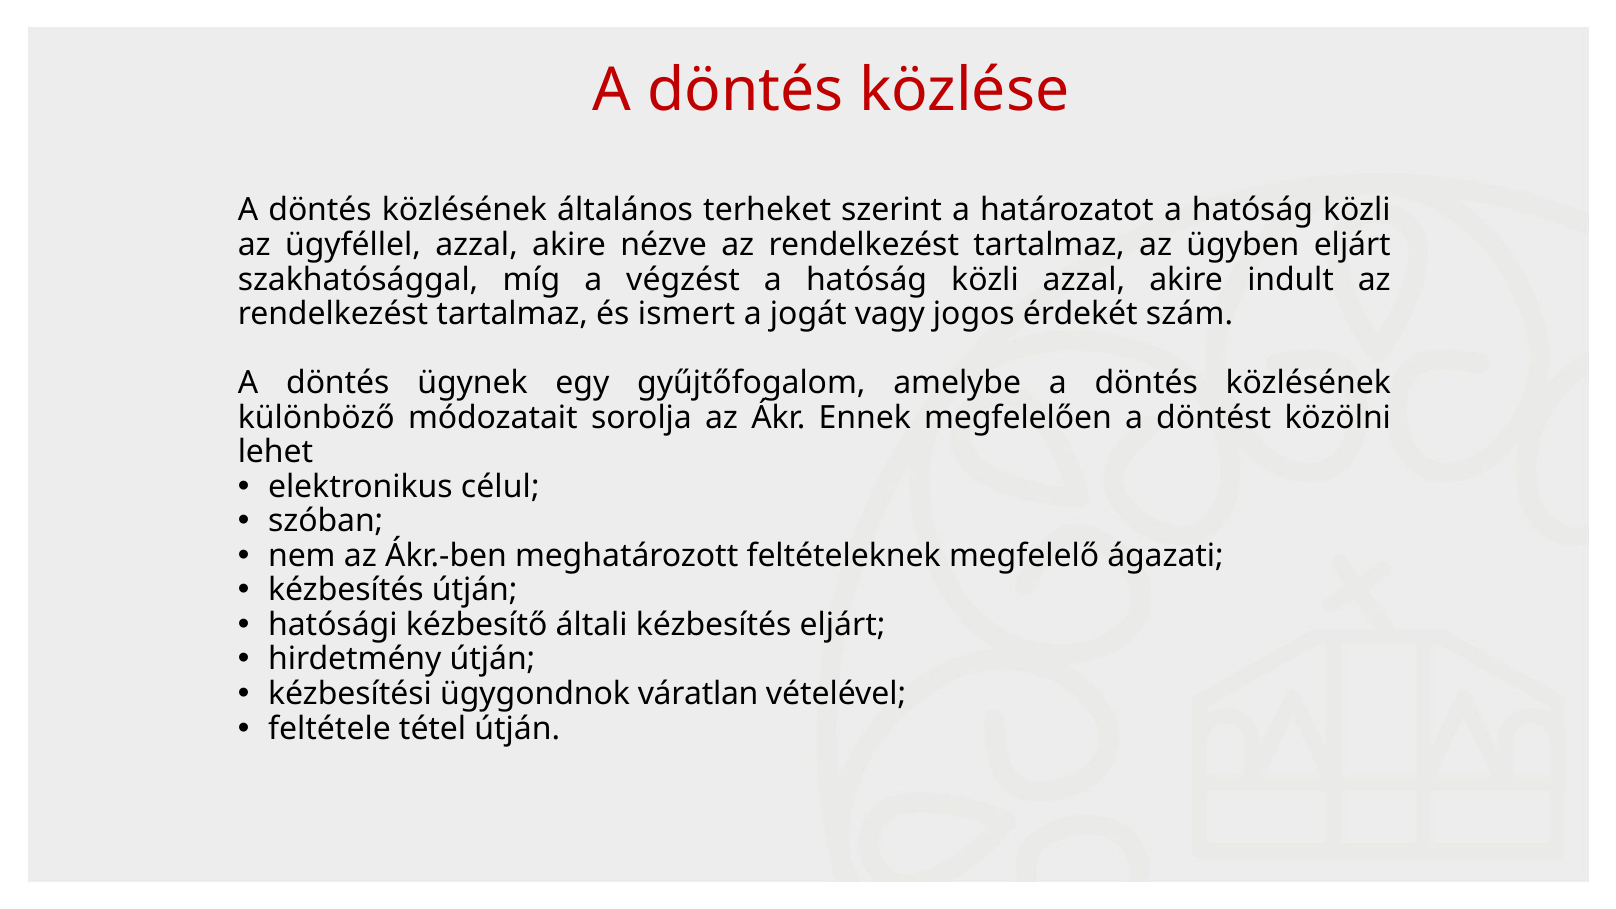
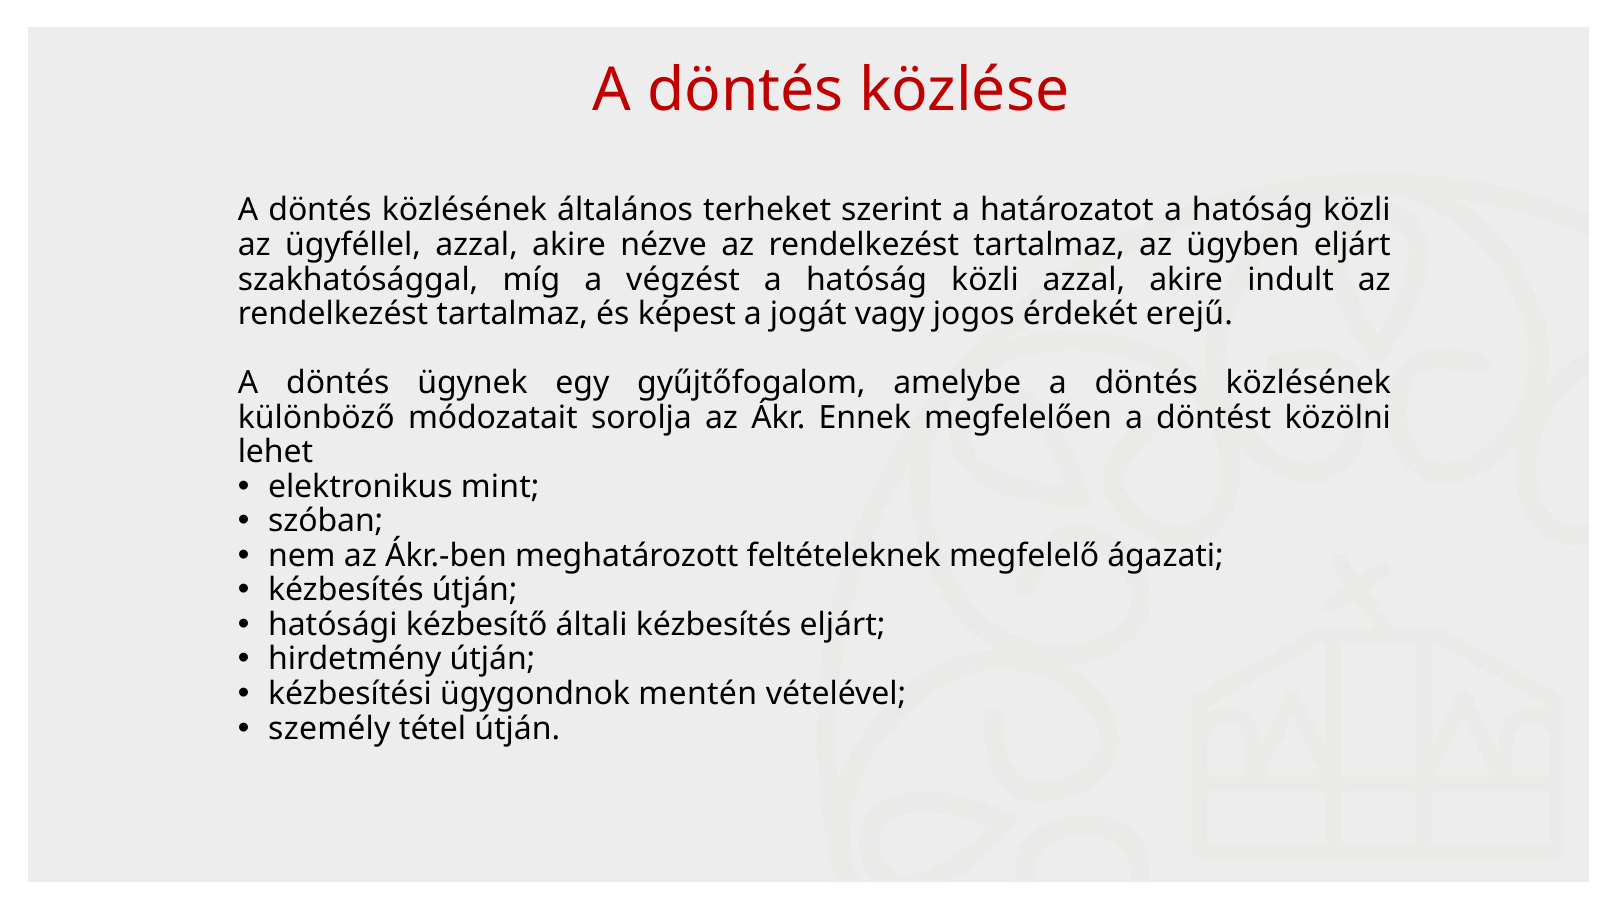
ismert: ismert -> képest (687, 314)
szám: szám -> erejű (1189, 314)
célul: célul -> mint (500, 487)
váratlan: váratlan -> mentén (698, 694)
feltétele: feltétele -> személy (329, 729)
